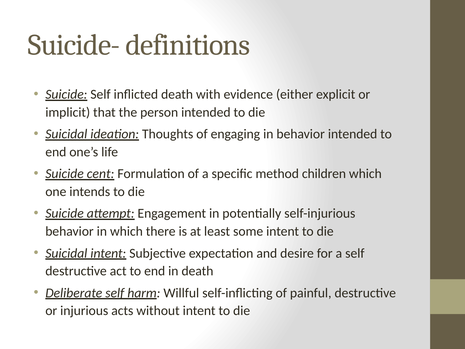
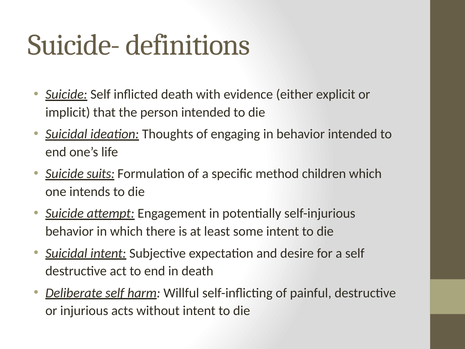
cent: cent -> suits (101, 174)
